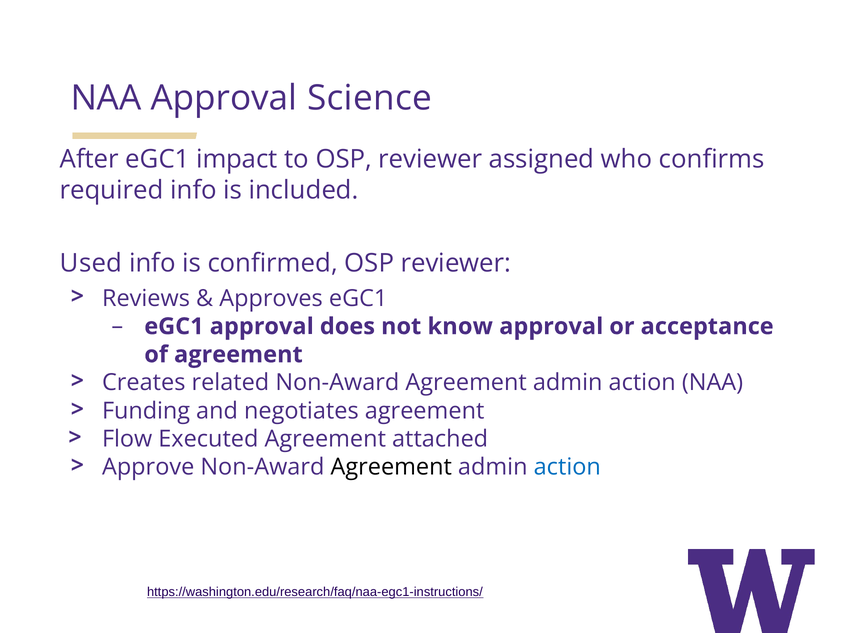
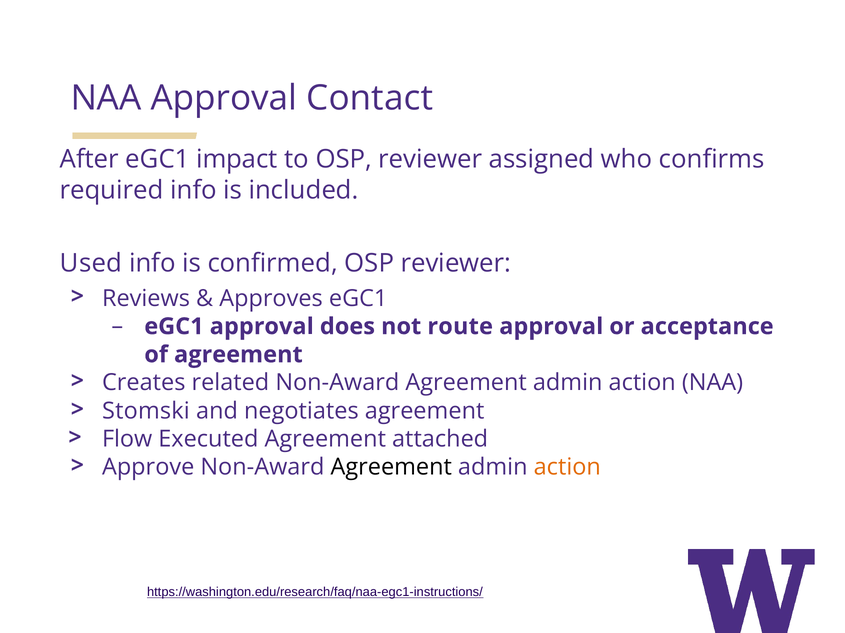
Science: Science -> Contact (370, 98)
know: know -> route (460, 327)
Funding: Funding -> Stomski (146, 411)
action colour: blue -> orange (567, 468)
